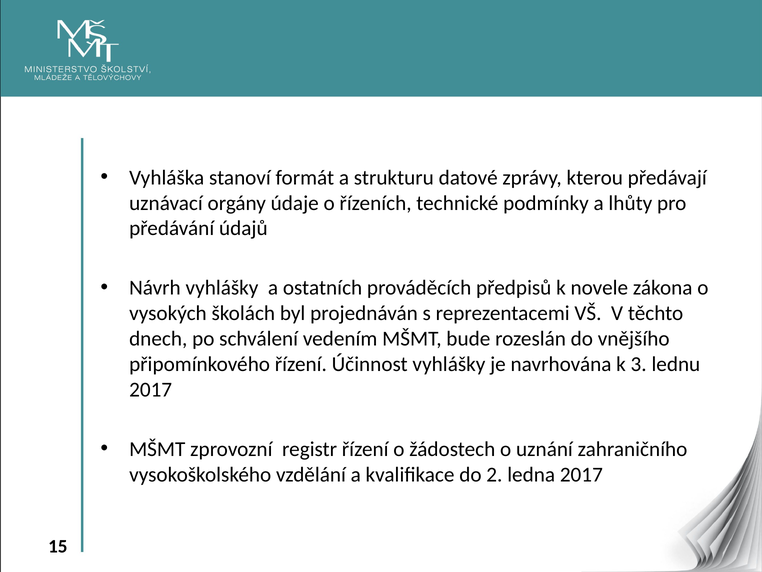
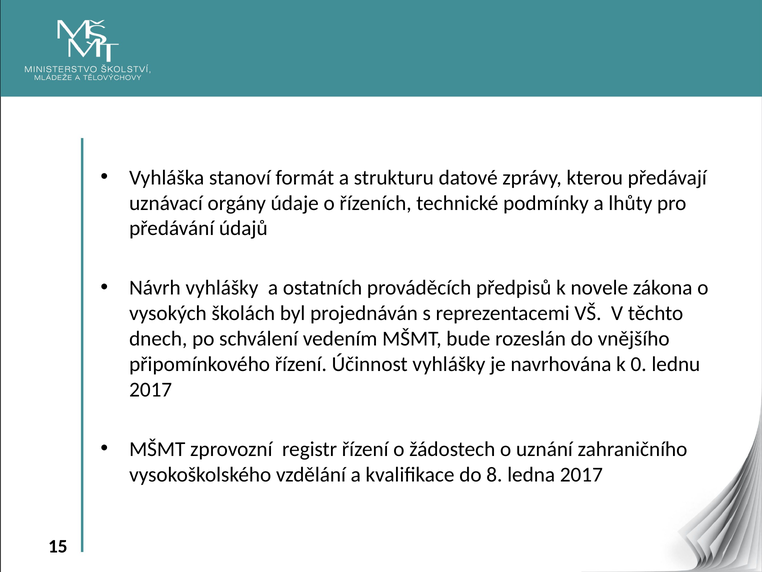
3: 3 -> 0 (639, 364)
2: 2 -> 8 (494, 474)
